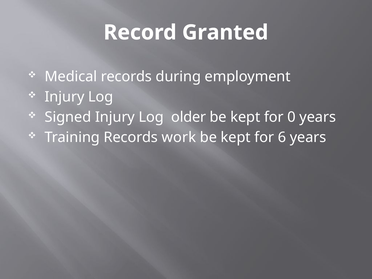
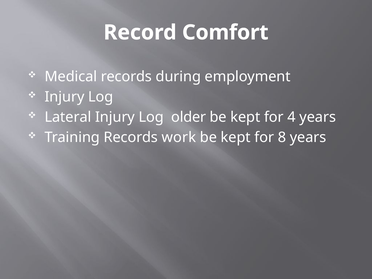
Granted: Granted -> Comfort (225, 32)
Signed: Signed -> Lateral (68, 117)
0: 0 -> 4 (292, 117)
6: 6 -> 8 (282, 137)
